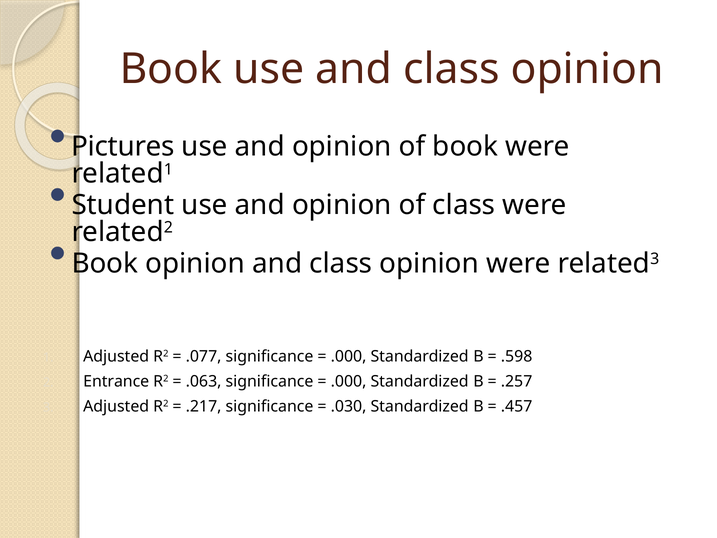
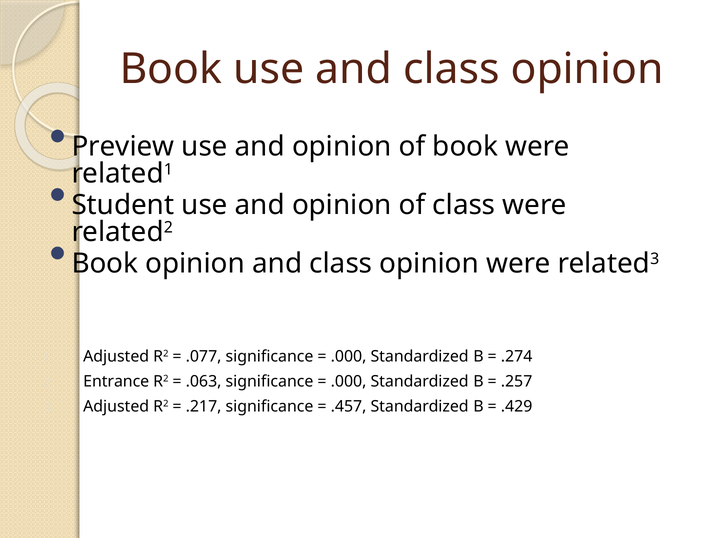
Pictures: Pictures -> Preview (123, 147)
.598: .598 -> .274 (517, 356)
.030: .030 -> .457 (349, 406)
.457: .457 -> .429 (517, 406)
